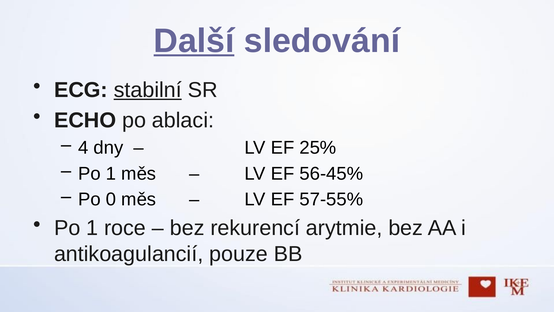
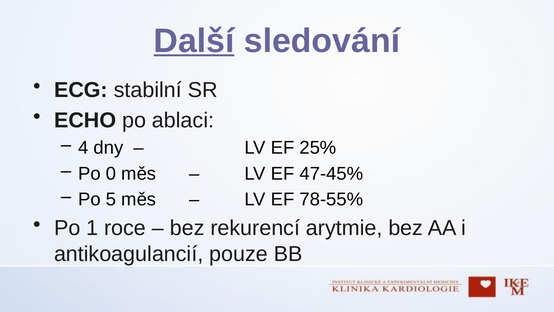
stabilní underline: present -> none (148, 90)
1: 1 -> 0 (111, 173)
56-45%: 56-45% -> 47-45% (331, 173)
0: 0 -> 5 (111, 199)
57-55%: 57-55% -> 78-55% (331, 199)
